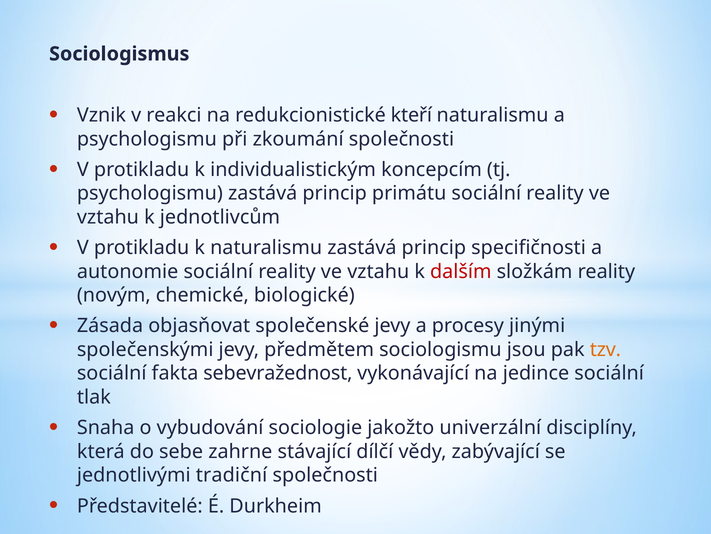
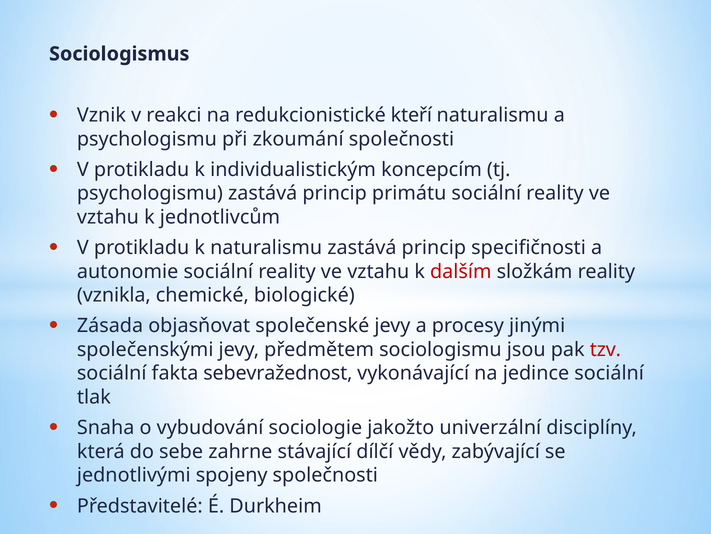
novým: novým -> vznikla (114, 295)
tzv colour: orange -> red (605, 349)
tradiční: tradiční -> spojeny (232, 475)
